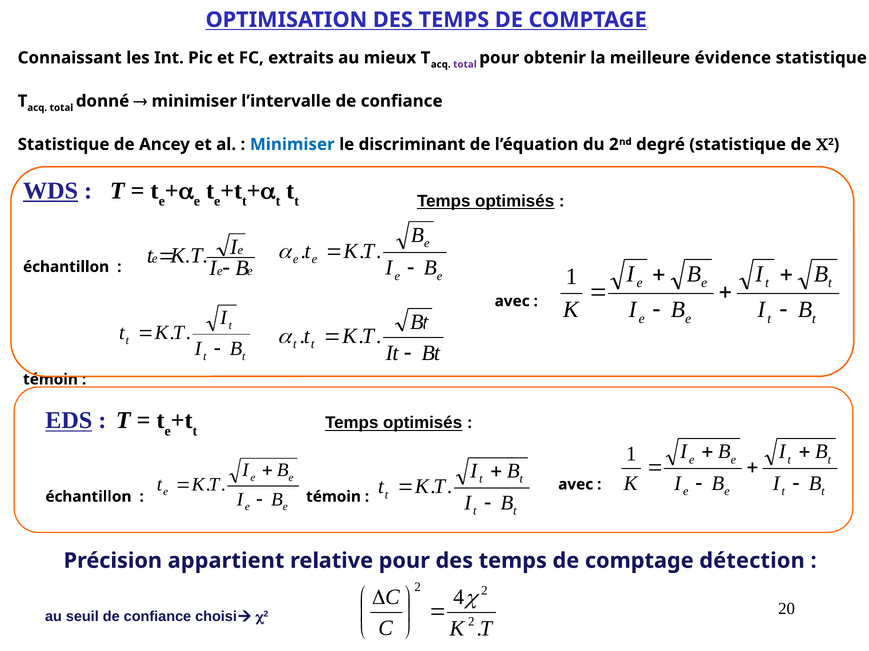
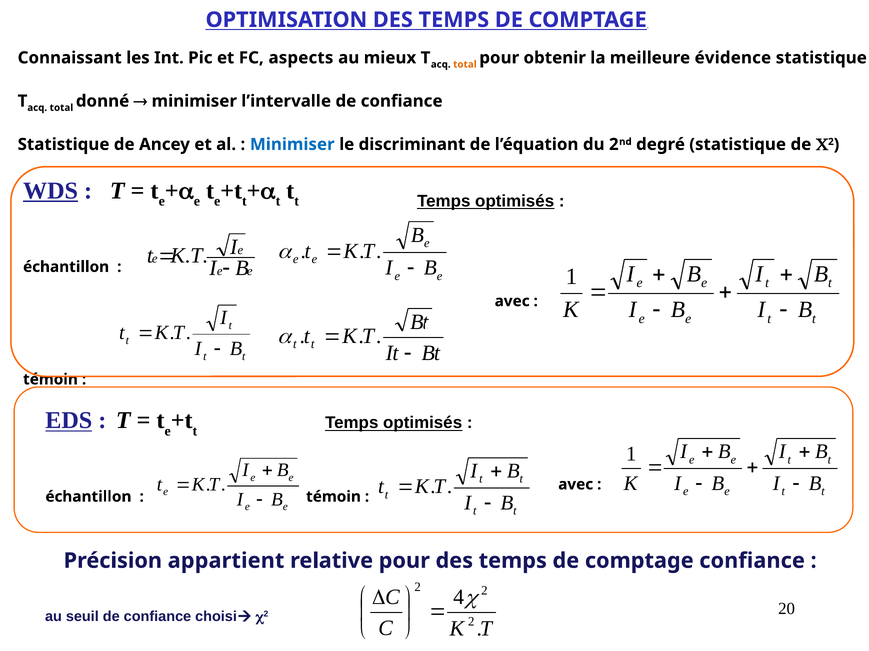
extraits: extraits -> aspects (301, 58)
total colour: purple -> orange (465, 64)
comptage détection: détection -> confiance (752, 561)
